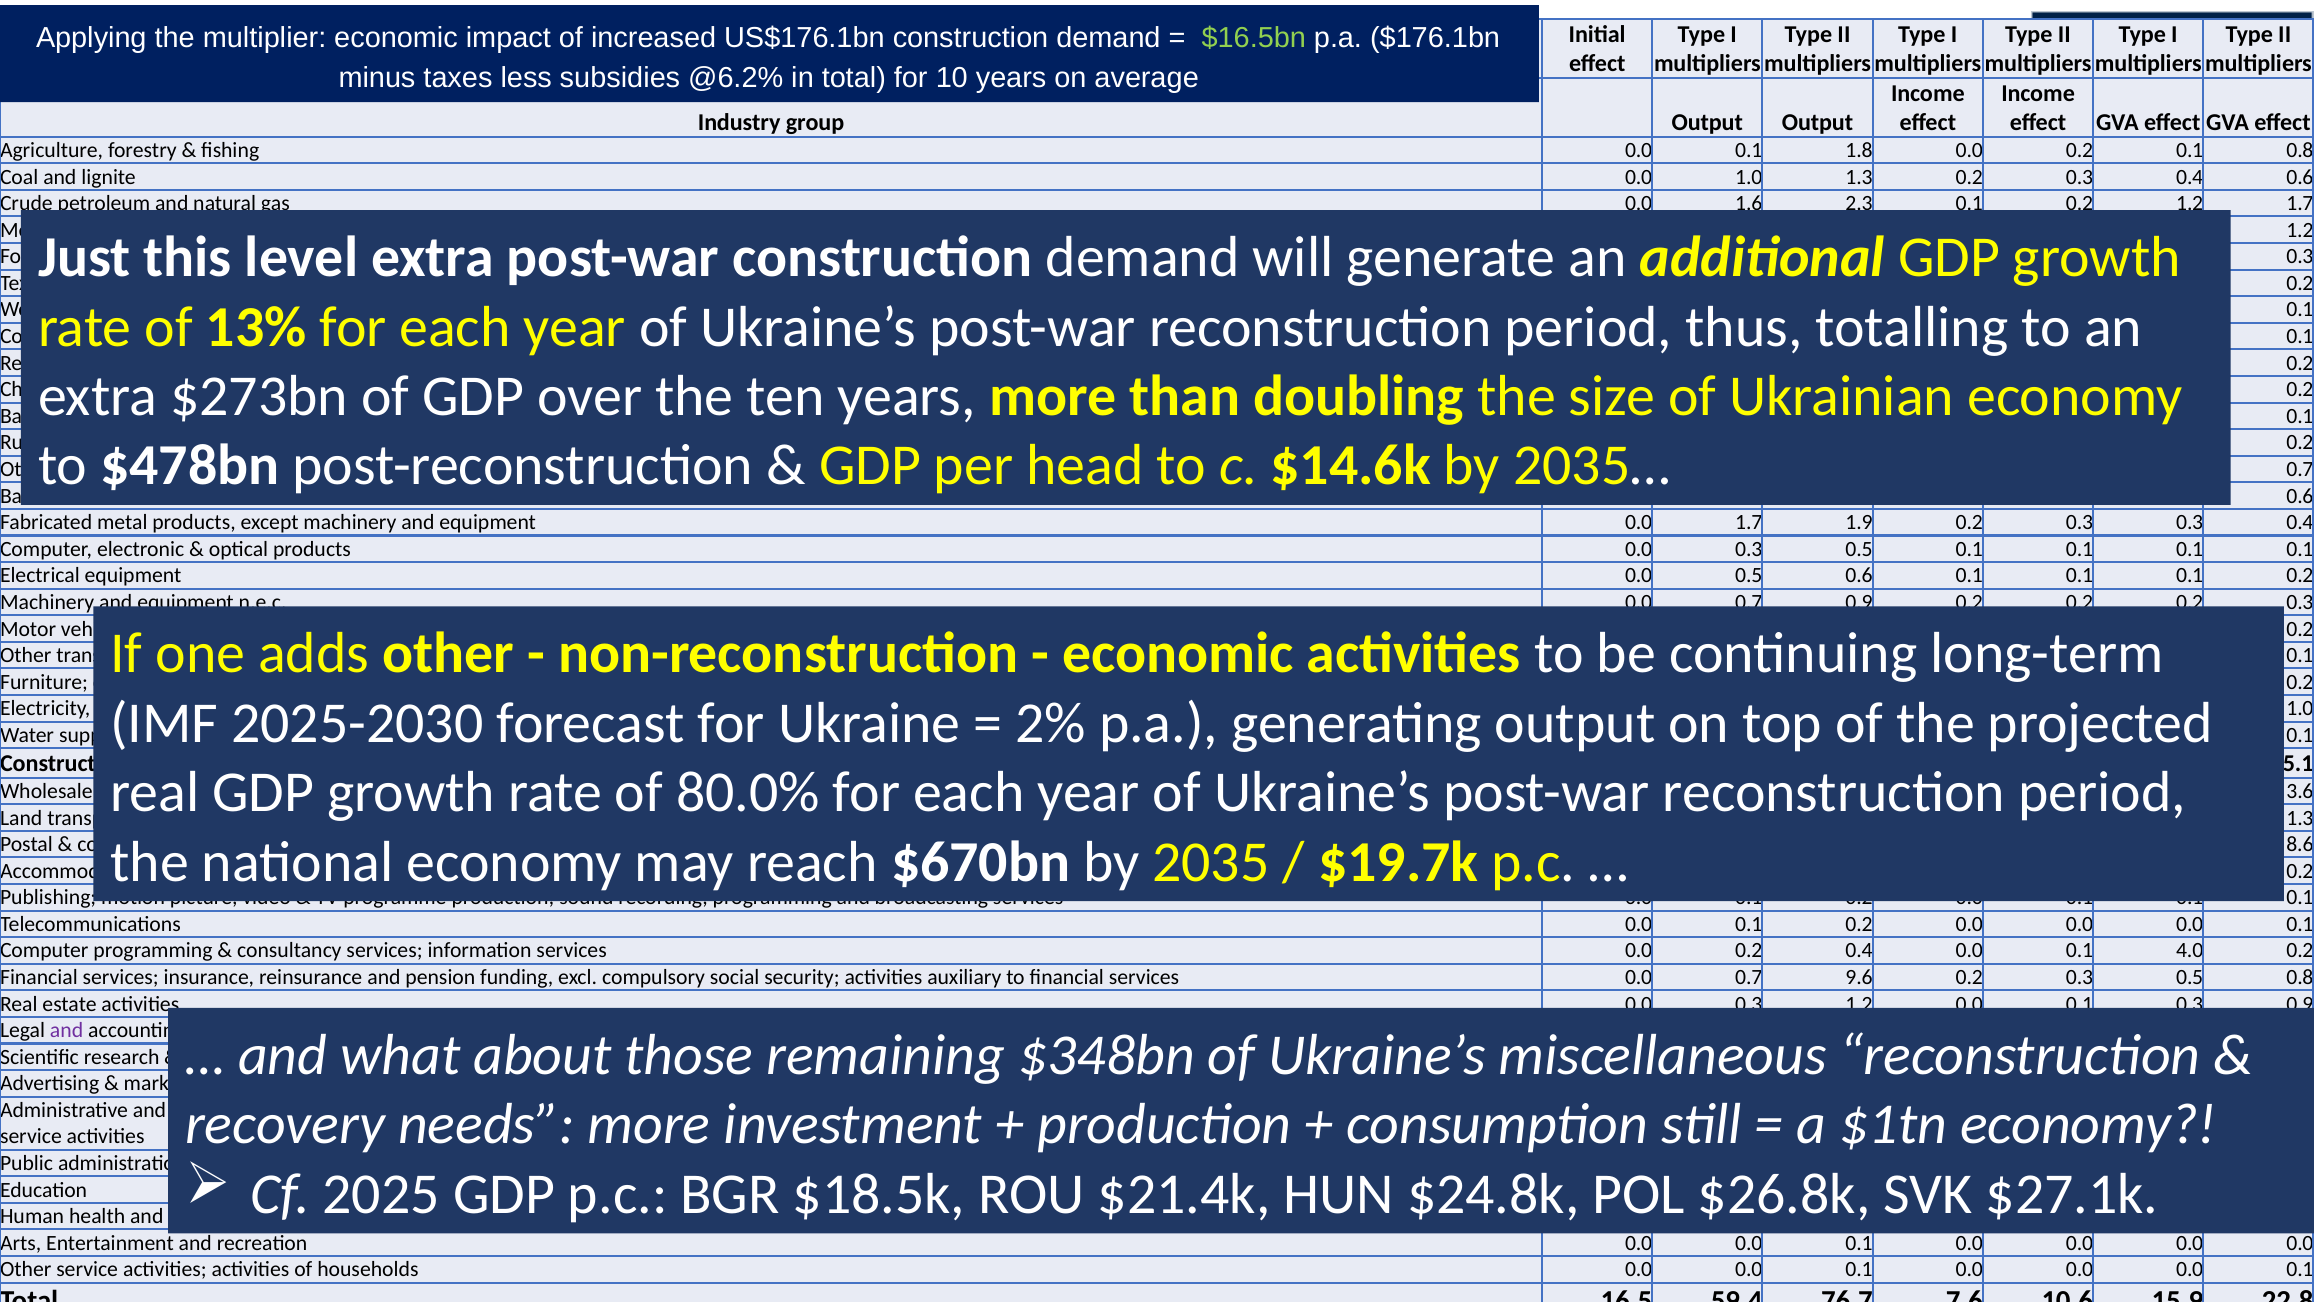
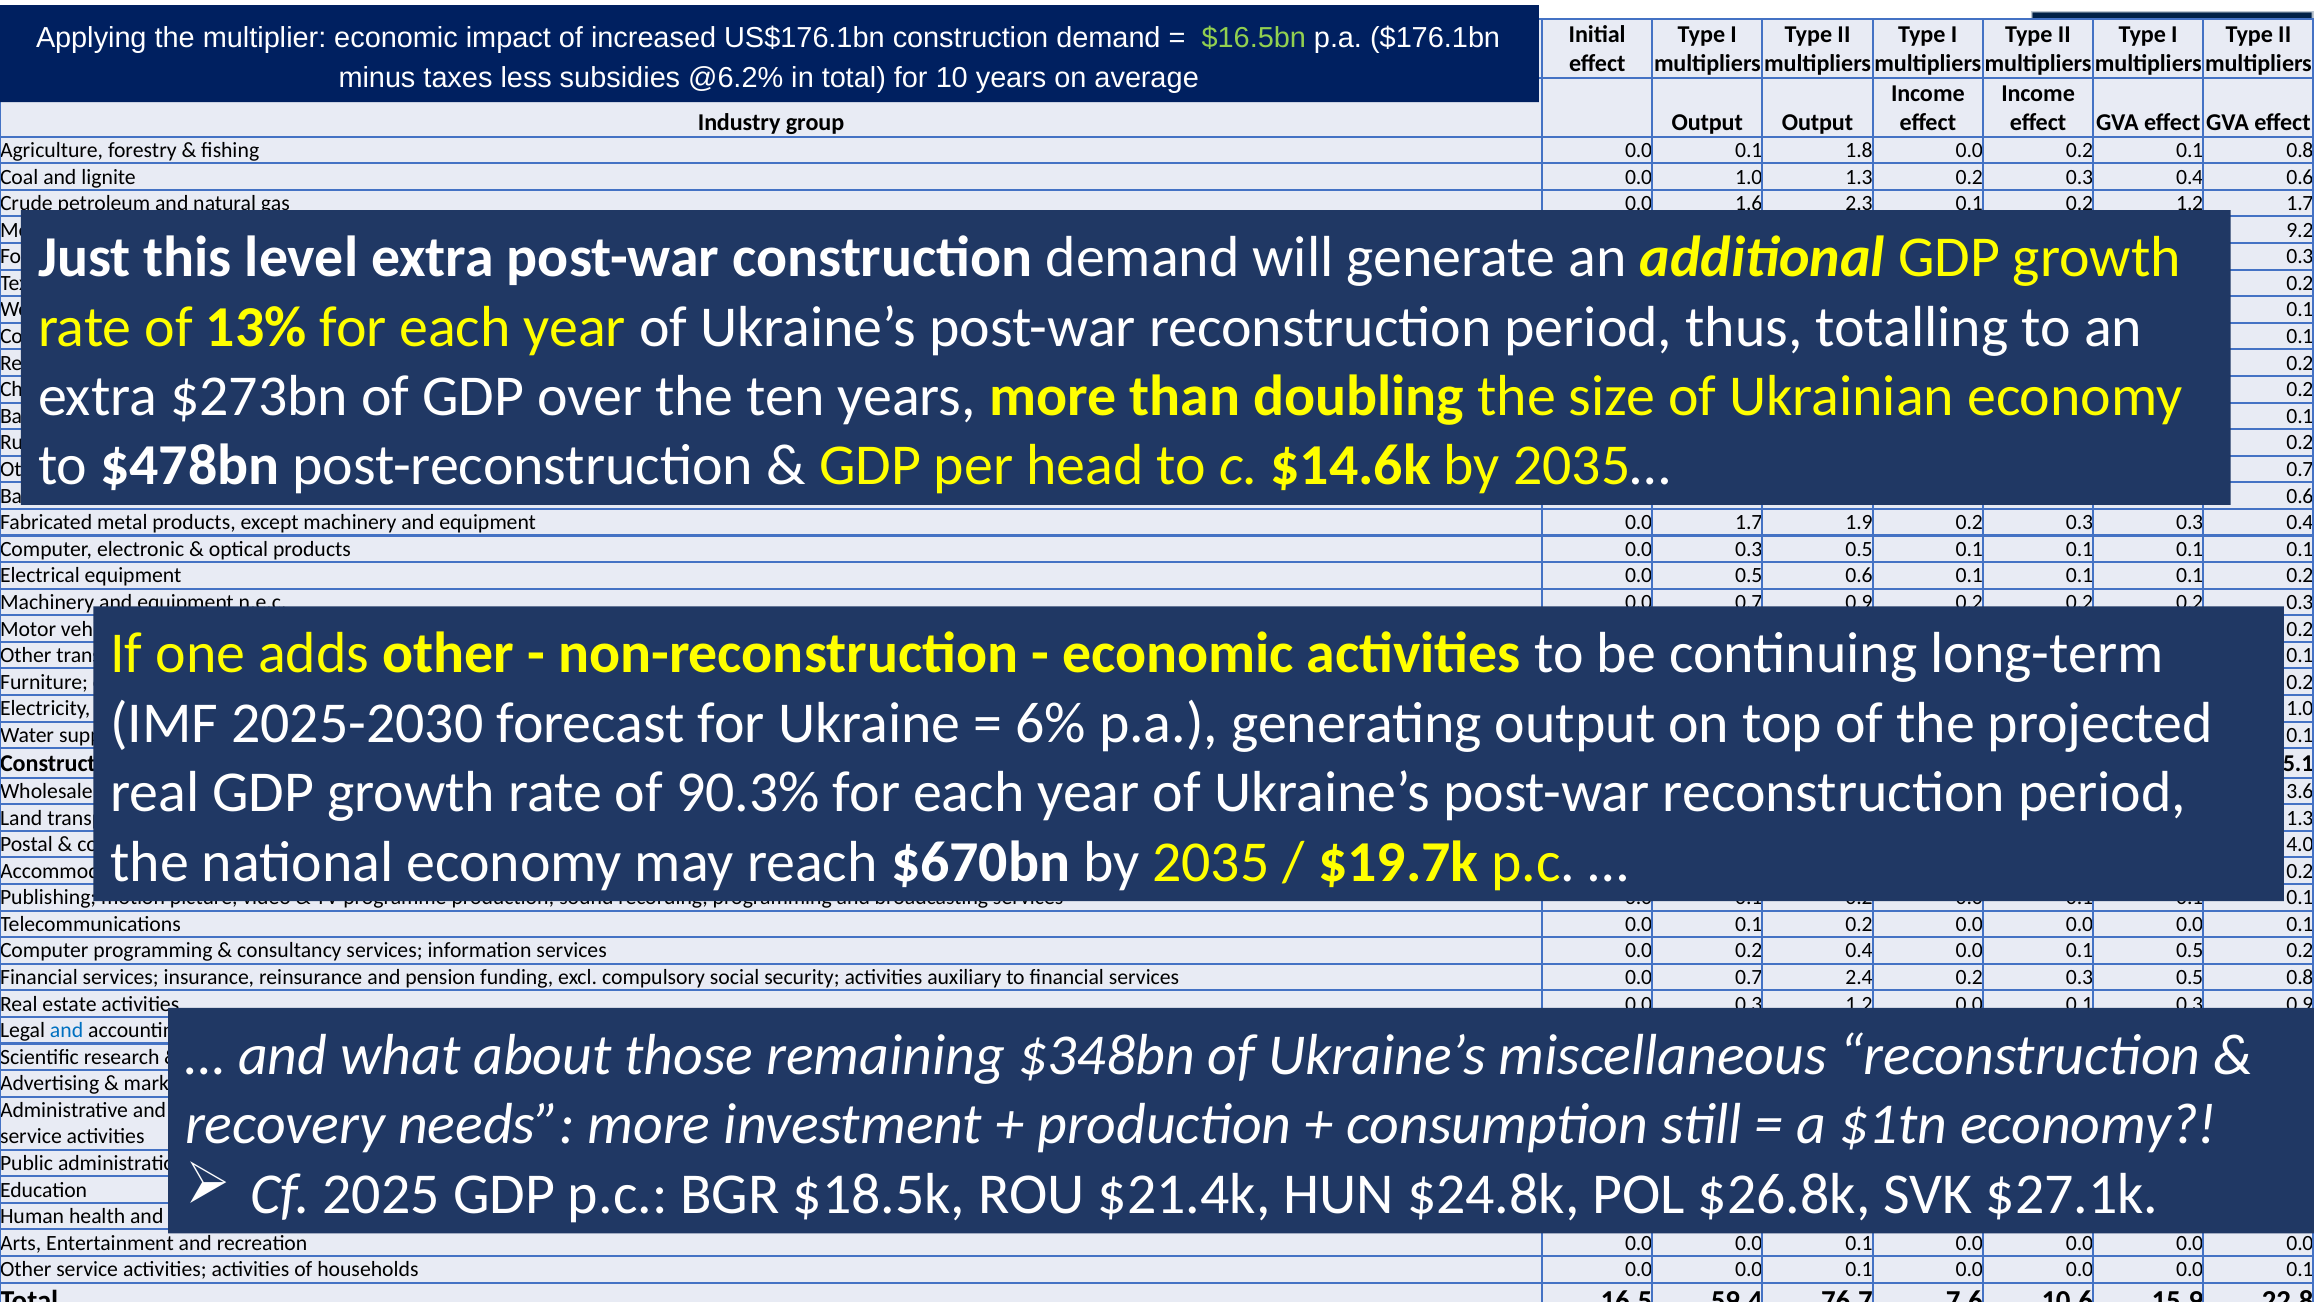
1.2: 1.2 -> 9.2 (2300, 230)
2%: 2% -> 6% (1051, 723)
80.0%: 80.0% -> 90.3% (748, 792)
8.6: 8.6 -> 4.0 (2300, 844)
0.1 4.0: 4.0 -> 0.5 (2190, 950)
0.7 9.6: 9.6 -> 2.4 (1859, 977)
and colour: purple -> blue (67, 1030)
